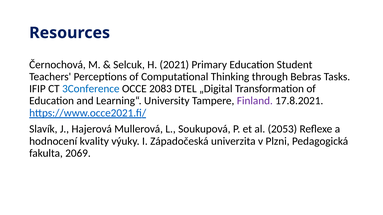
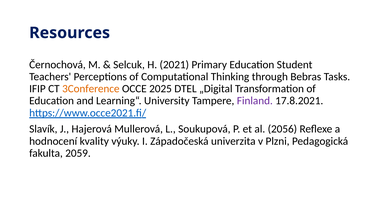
3Conference colour: blue -> orange (91, 89)
2083: 2083 -> 2025 (161, 89)
2053: 2053 -> 2056 (282, 129)
2069: 2069 -> 2059 (78, 153)
